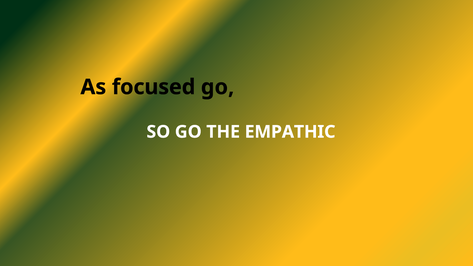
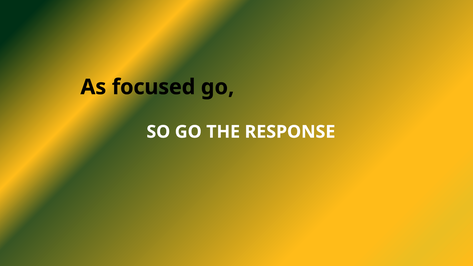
EMPATHIC: EMPATHIC -> RESPONSE (290, 132)
